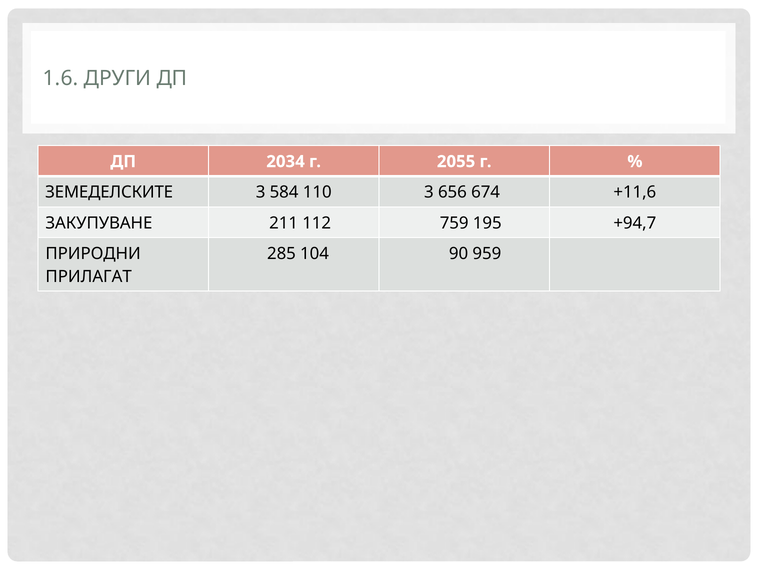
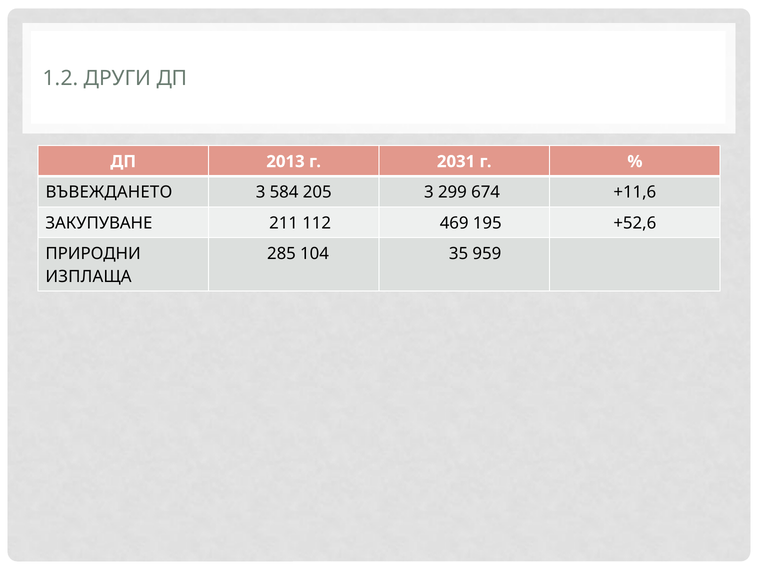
1.6: 1.6 -> 1.2 (61, 78)
2034: 2034 -> 2013 (286, 161)
2055: 2055 -> 2031 (456, 161)
ЗЕМЕДЕЛСКИТЕ: ЗЕМЕДЕЛСКИТЕ -> ВЪВЕЖДАНЕТО (109, 192)
110: 110 -> 205 (317, 192)
656: 656 -> 299 (452, 192)
759: 759 -> 469 (454, 223)
+94,7: +94,7 -> +52,6 (635, 223)
90: 90 -> 35 (459, 254)
ПРИЛАГАТ: ПРИЛАГАТ -> ИЗПЛАЩА (89, 277)
